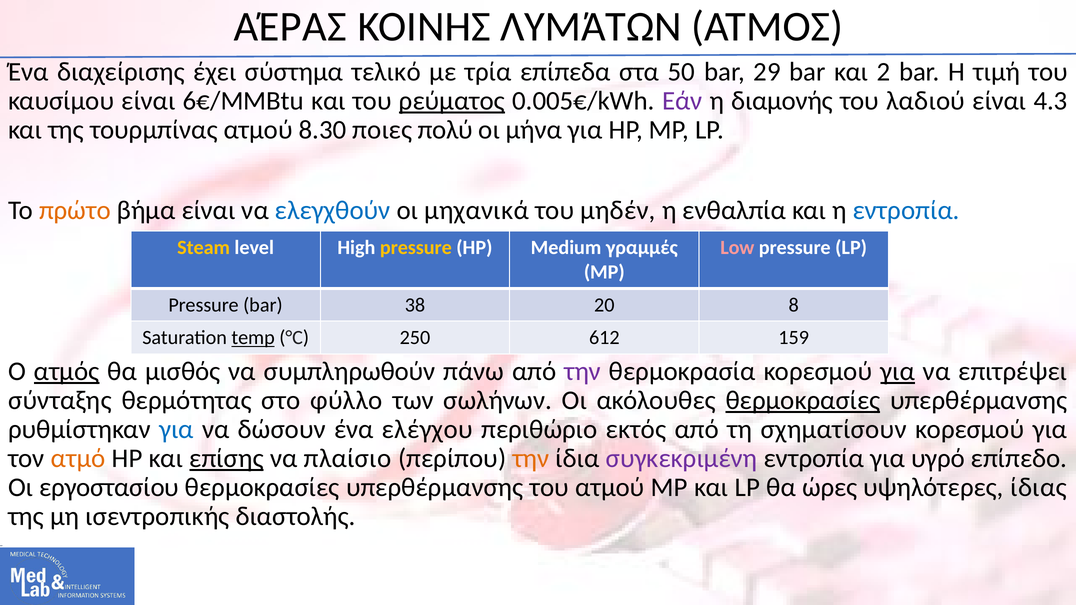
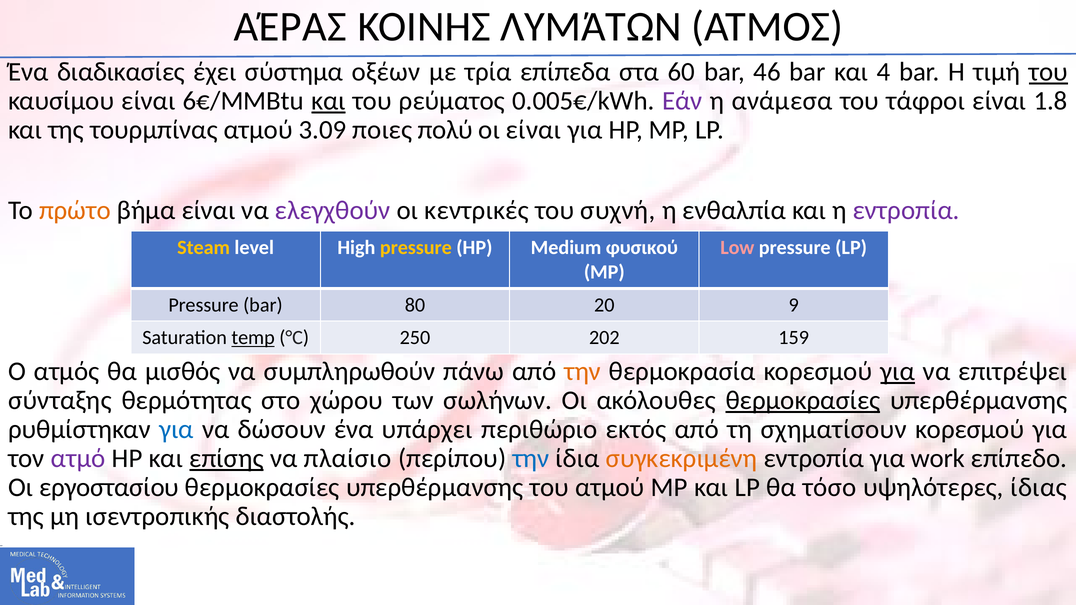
διαχείρισης: διαχείρισης -> διαδικασίες (121, 72)
τελικό: τελικό -> οξέων (386, 72)
50: 50 -> 60 (681, 72)
29: 29 -> 46 (767, 72)
2: 2 -> 4 (884, 72)
του underline: none -> present (1048, 72)
και underline: none -> present (329, 101)
ρεύματος underline: present -> none (452, 101)
διαμονής: διαμονής -> ανάμεσα (782, 101)
λαδιού: λαδιού -> τάφροι (926, 101)
4.3: 4.3 -> 1.8 (1051, 101)
8.30: 8.30 -> 3.09 (323, 130)
οι μήνα: μήνα -> είναι (534, 130)
ελεγχθούν colour: blue -> purple (333, 211)
μηχανικά: μηχανικά -> κεντρικές (477, 211)
μηδέν: μηδέν -> συχνή (618, 211)
εντροπία colour: blue -> purple (906, 211)
γραμμές: γραμμές -> φυσικού (642, 248)
38: 38 -> 80 (415, 305)
8: 8 -> 9 (794, 305)
612: 612 -> 202 (604, 338)
ατμός underline: present -> none (67, 372)
την colour: purple -> orange (583, 372)
φύλλο: φύλλο -> χώρου (346, 401)
ελέγχου: ελέγχου -> υπάρχει (427, 430)
ατμό colour: orange -> purple (78, 459)
την colour: orange -> blue (531, 459)
συγκεκριμένη colour: purple -> orange (682, 459)
υγρό: υγρό -> work (938, 459)
ώρες: ώρες -> τόσο (829, 488)
